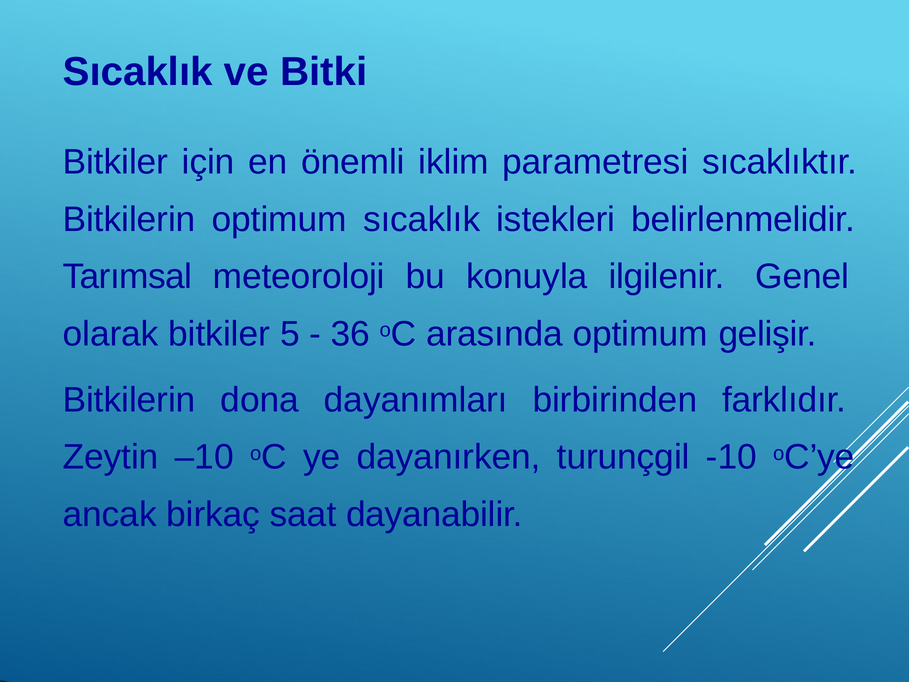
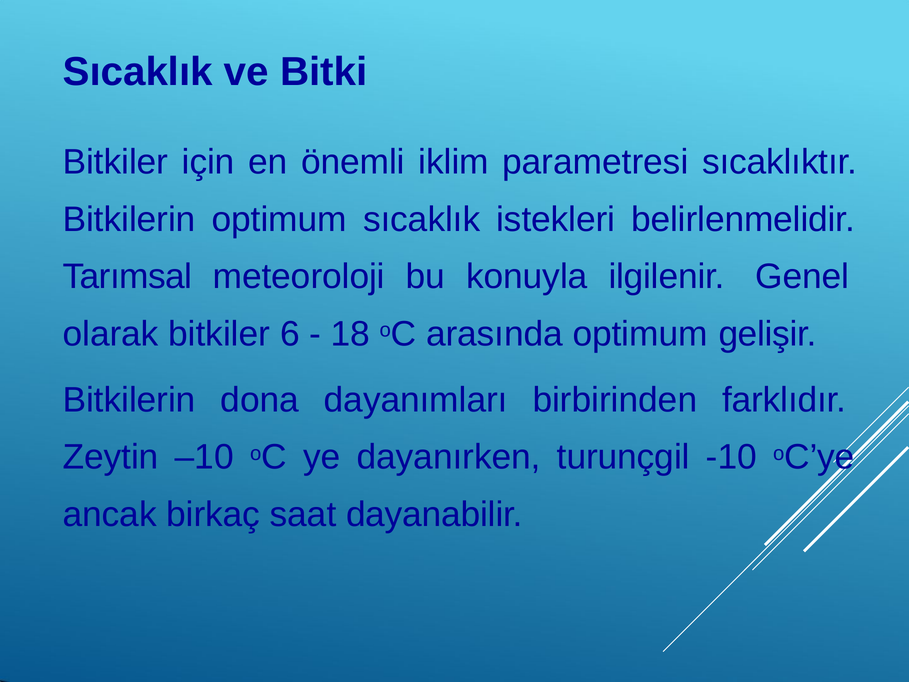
5: 5 -> 6 (290, 334)
36: 36 -> 18 (350, 334)
